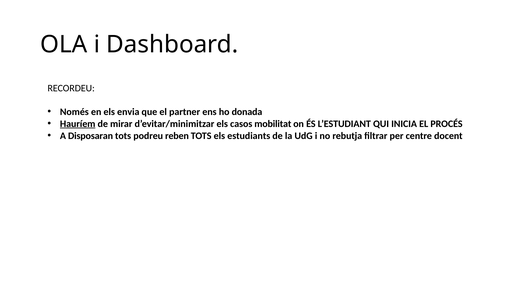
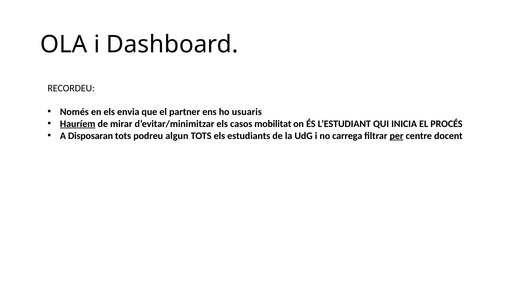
donada: donada -> usuaris (247, 112)
reben: reben -> algun (177, 136)
rebutja: rebutja -> carrega (347, 136)
per underline: none -> present (397, 136)
